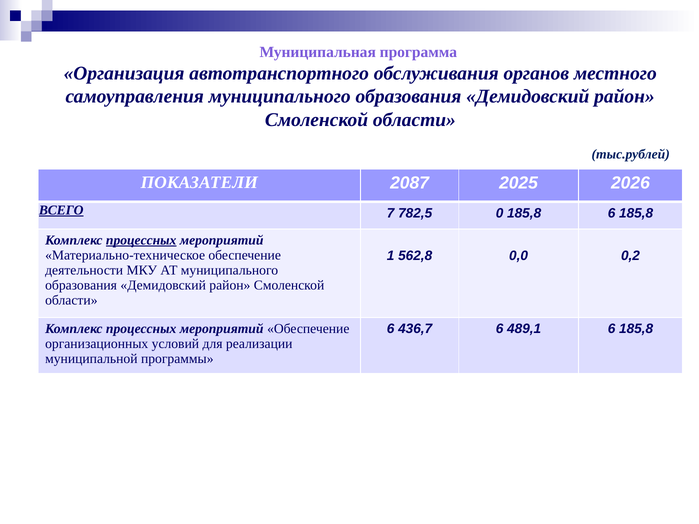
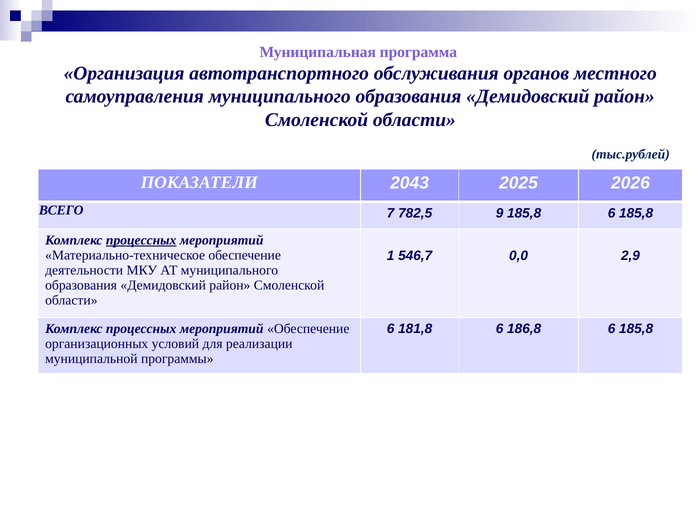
2087: 2087 -> 2043 (410, 183)
ВСЕГО underline: present -> none (61, 210)
0: 0 -> 9 (500, 213)
562,8: 562,8 -> 546,7 (415, 256)
0,2: 0,2 -> 2,9 (630, 256)
436,7: 436,7 -> 181,8 (415, 329)
489,1: 489,1 -> 186,8 (524, 329)
